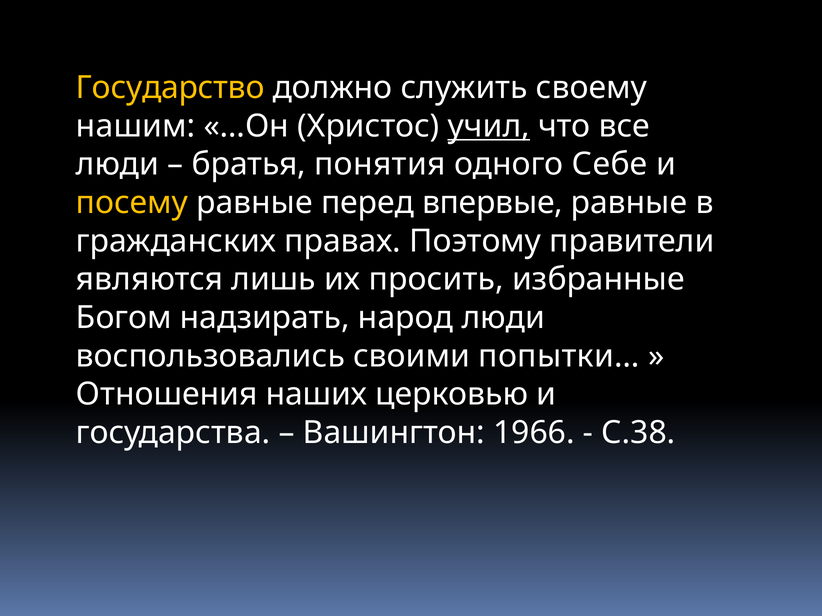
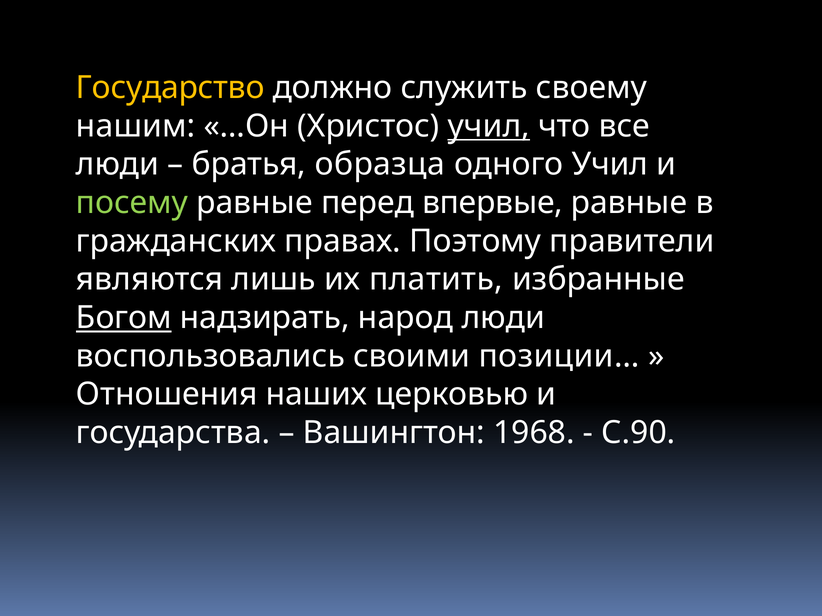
понятия: понятия -> образца (380, 164)
одного Себе: Себе -> Учил (610, 164)
посему colour: yellow -> light green (132, 203)
просить: просить -> платить (436, 280)
Богом underline: none -> present (124, 318)
попытки…: попытки… -> позиции… (559, 356)
1966: 1966 -> 1968 (534, 433)
С.38: С.38 -> С.90 (638, 433)
